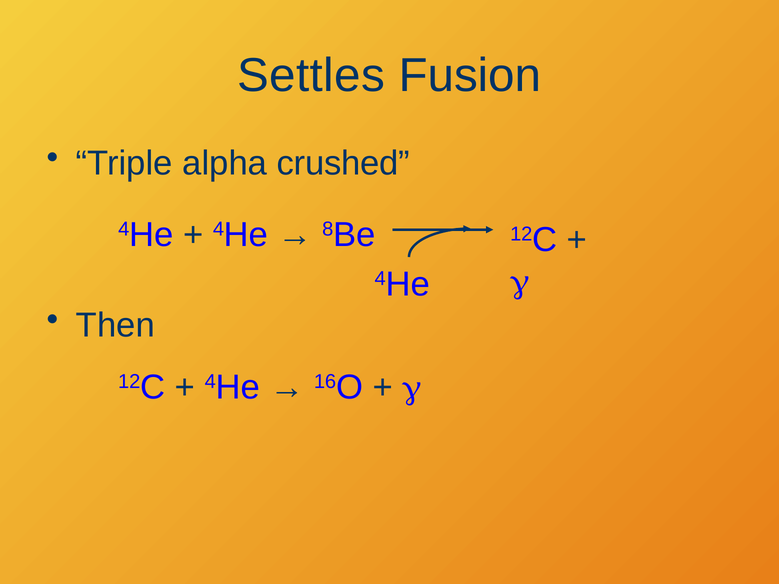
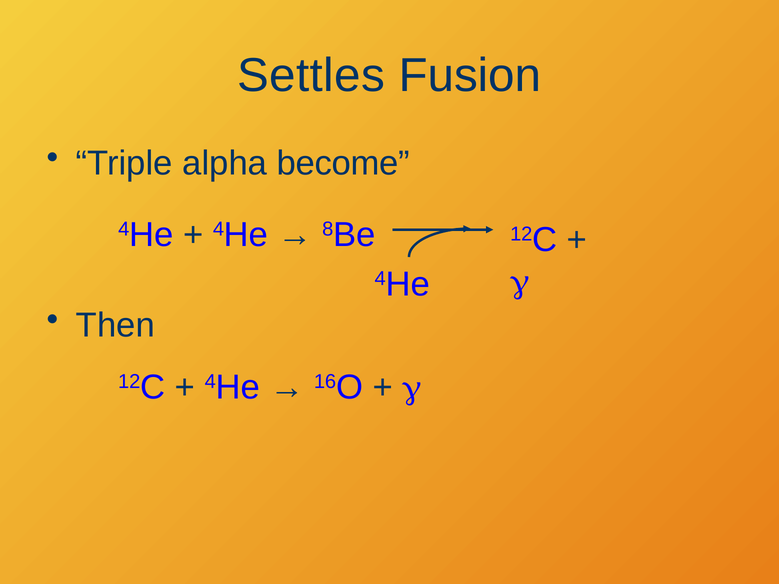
crushed: crushed -> become (343, 163)
